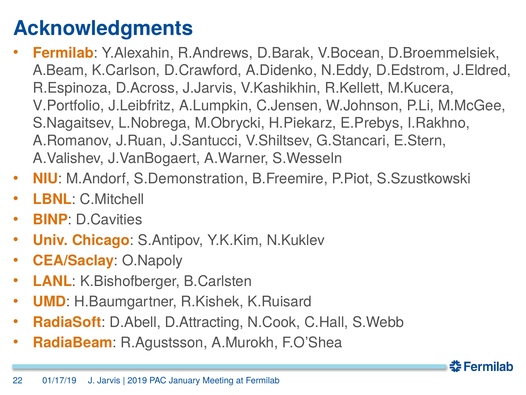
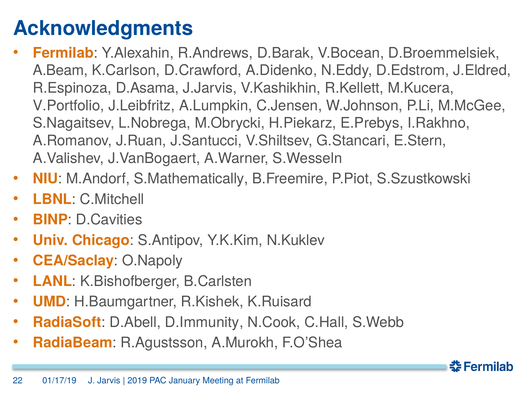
D.Across: D.Across -> D.Asama (147, 88)
S.Demonstration: S.Demonstration -> S.Mathematically (191, 179)
D.Attracting: D.Attracting -> D.Immunity (204, 322)
